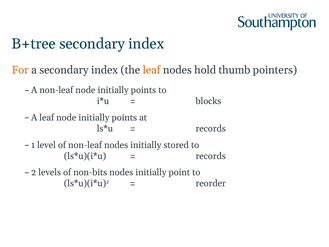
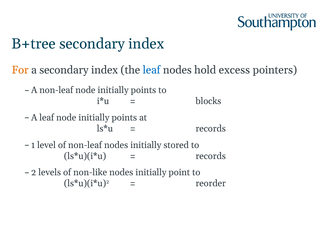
leaf colour: orange -> blue (152, 70)
thumb: thumb -> excess (234, 70)
non-bits: non-bits -> non-like (90, 172)
